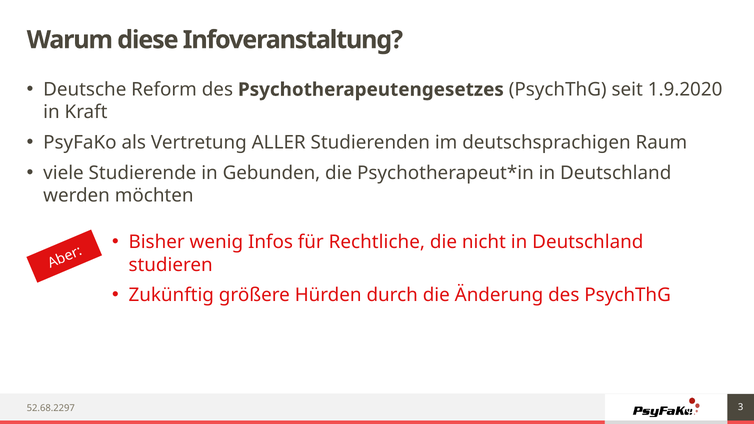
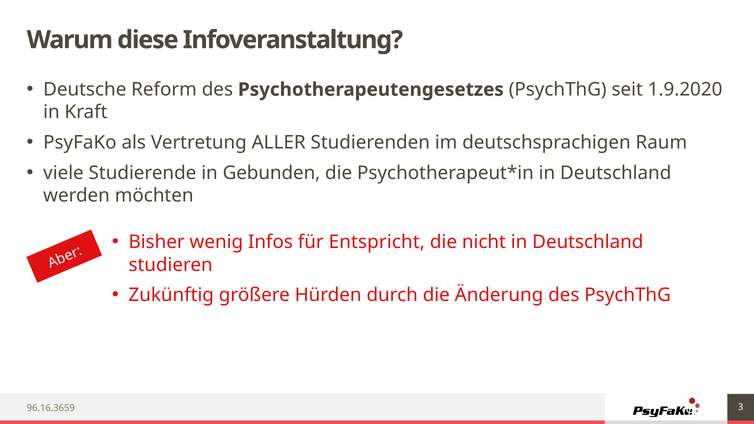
Rechtliche: Rechtliche -> Entspricht (377, 242)
52.68.2297: 52.68.2297 -> 96.16.3659 (51, 408)
